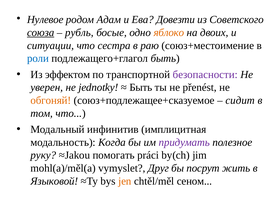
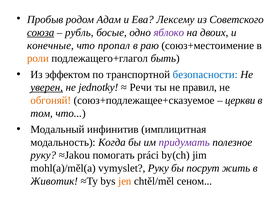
Нулевое: Нулевое -> Пробыв (45, 20)
Довезти: Довезти -> Лексему (176, 20)
яблоко colour: orange -> purple (169, 33)
ситуации: ситуации -> конечные (50, 46)
сестра: сестра -> пропал (114, 46)
роли colour: blue -> orange (38, 59)
безопасности colour: purple -> blue (205, 75)
уверен underline: none -> present (47, 88)
Быть: Быть -> Речи (141, 88)
přenést: přenést -> правил (200, 88)
сидит: сидит -> церкви (240, 101)
vymyslet Друг: Друг -> Руку (158, 169)
Языковой: Языковой -> Животик (54, 182)
